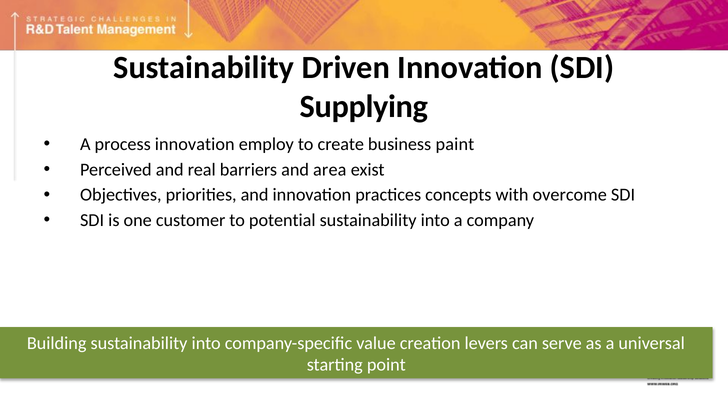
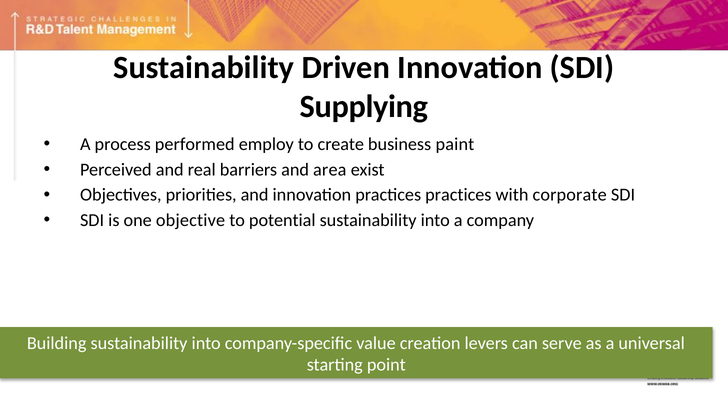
process innovation: innovation -> performed (195, 144)
practices concepts: concepts -> practices (458, 195)
overcome: overcome -> corporate (570, 195)
customer: customer -> objective (191, 221)
